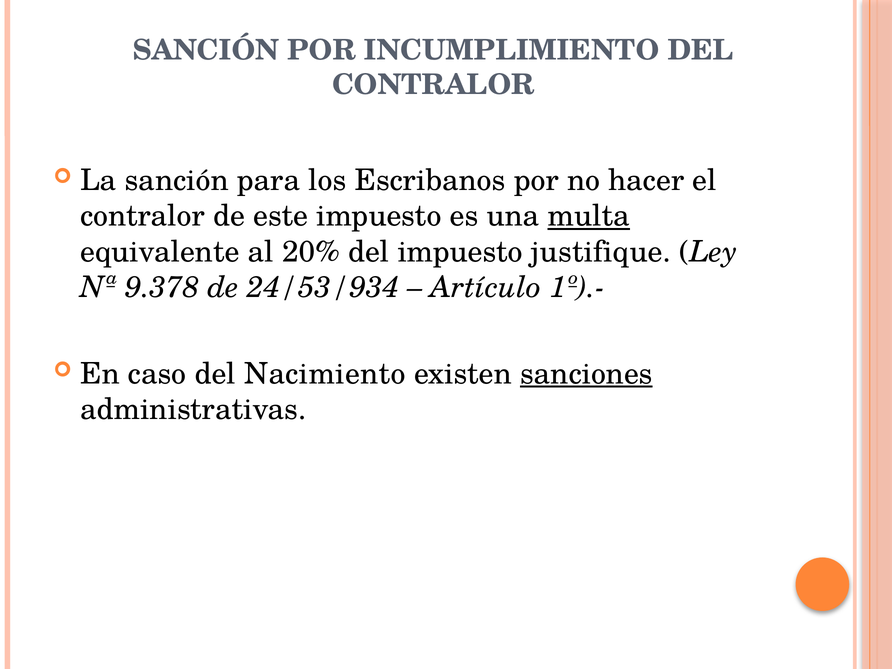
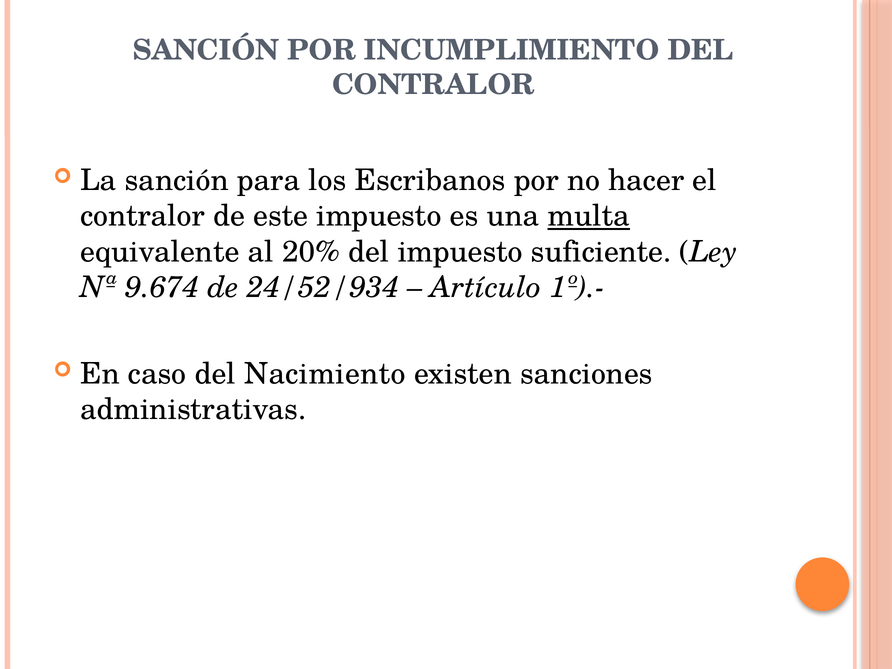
justifique: justifique -> suficiente (601, 252)
9.378: 9.378 -> 9.674 (162, 287)
24/53/934: 24/53/934 -> 24/52/934 (323, 287)
sanciones underline: present -> none (586, 374)
